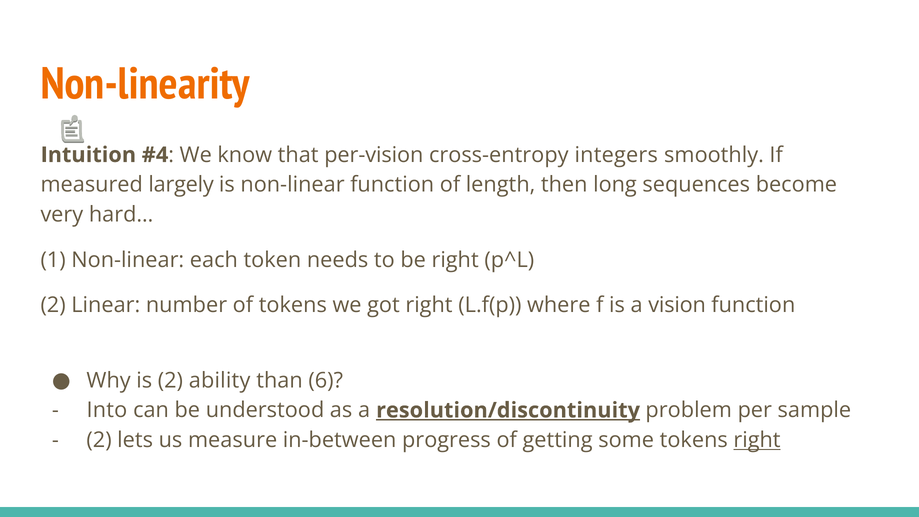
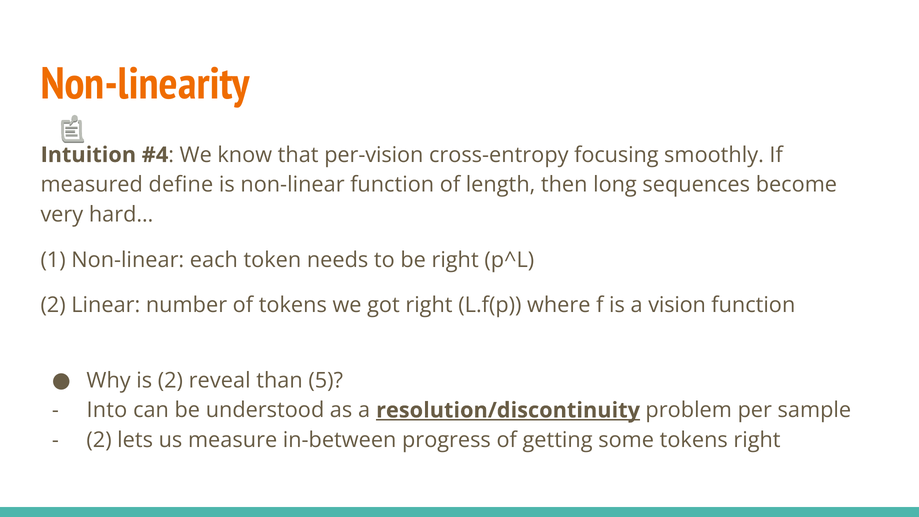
integers: integers -> focusing (616, 155)
largely: largely -> define (181, 185)
ability: ability -> reveal (220, 380)
6: 6 -> 5 (326, 380)
right underline: present -> none (757, 440)
